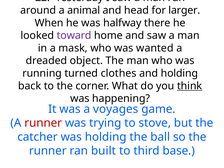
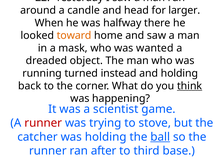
animal: animal -> candle (84, 10)
toward colour: purple -> orange (74, 35)
clothes: clothes -> instead (119, 73)
voyages: voyages -> scientist (116, 109)
ball underline: none -> present (160, 137)
built: built -> after (104, 151)
